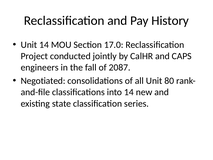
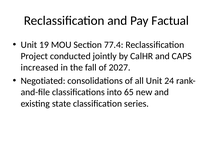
History: History -> Factual (170, 21)
Unit 14: 14 -> 19 (44, 45)
17.0: 17.0 -> 77.4 (114, 45)
engineers: engineers -> increased (40, 67)
2087: 2087 -> 2027 (120, 67)
80: 80 -> 24 (169, 81)
into 14: 14 -> 65 (129, 92)
